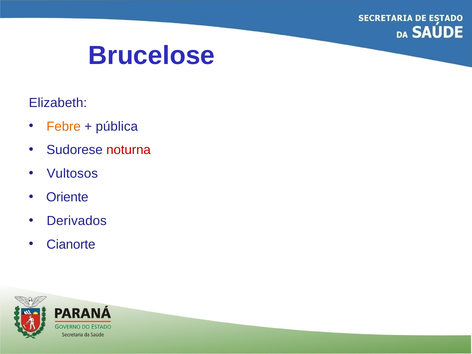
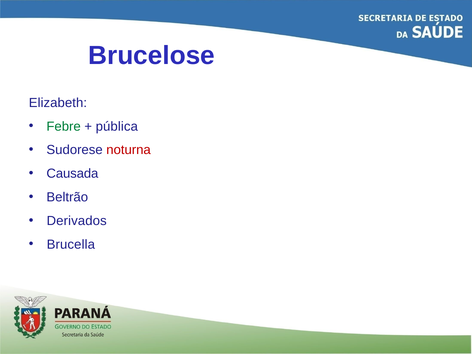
Febre colour: orange -> green (64, 126)
Vultosos: Vultosos -> Causada (72, 174)
Oriente: Oriente -> Beltrão (67, 197)
Cianorte: Cianorte -> Brucella (71, 244)
